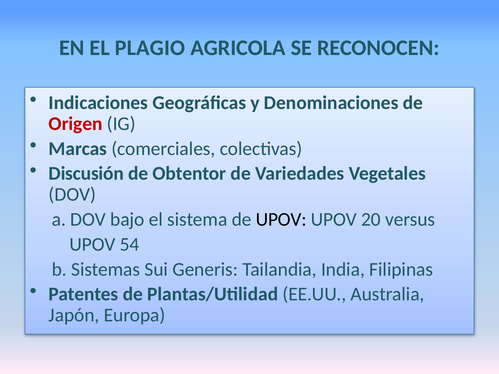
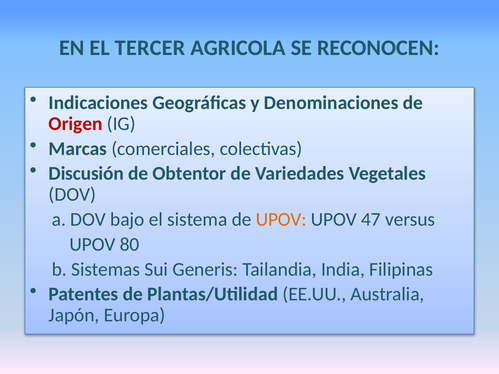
PLAGIO: PLAGIO -> TERCER (150, 48)
UPOV colour: black -> orange (281, 220)
20: 20 -> 47 (371, 220)
54: 54 -> 80 (130, 245)
